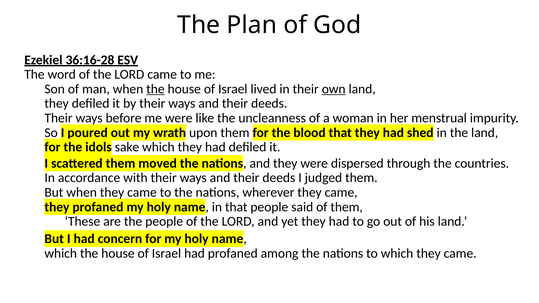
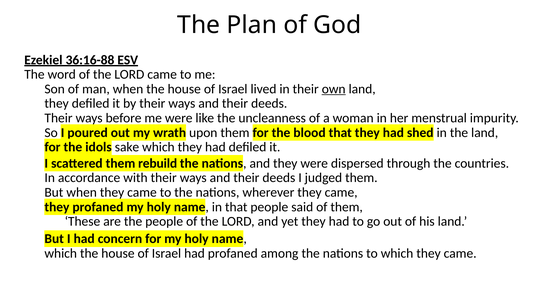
36:16-28: 36:16-28 -> 36:16-88 (90, 60)
the underline: present -> none (155, 89)
moved: moved -> rebuild (158, 163)
